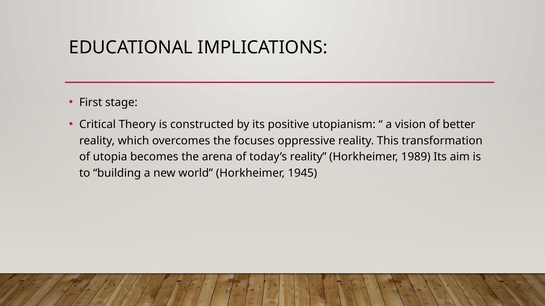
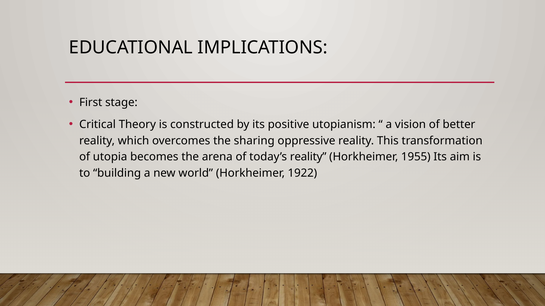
focuses: focuses -> sharing (254, 141)
1989: 1989 -> 1955 (416, 157)
1945: 1945 -> 1922 (302, 174)
